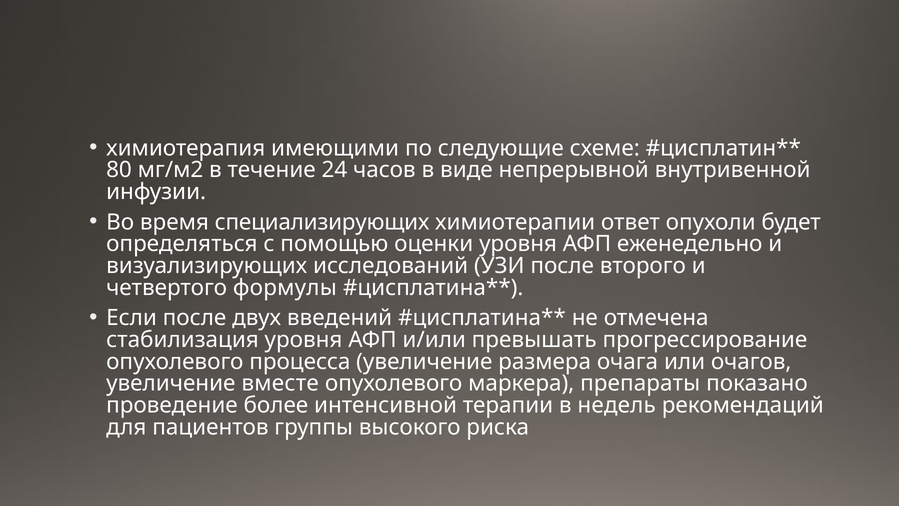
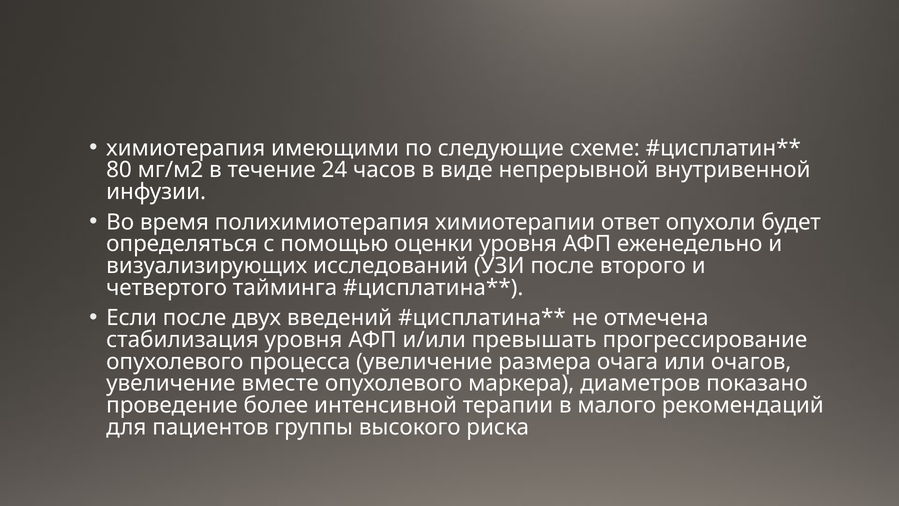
специализирующих: специализирующих -> полихимиотерапия (322, 222)
формулы: формулы -> тайминга (285, 288)
препараты: препараты -> диаметров (640, 383)
недель: недель -> малого (617, 405)
